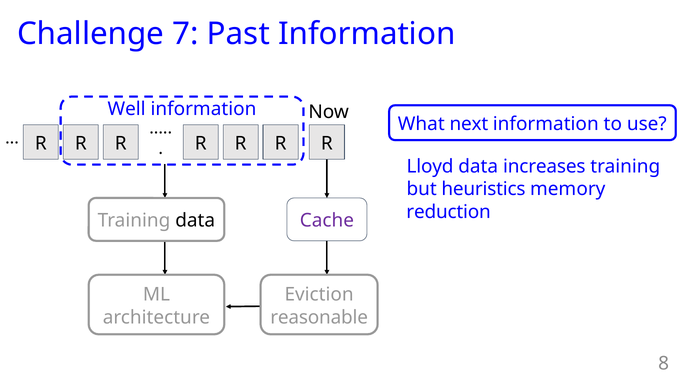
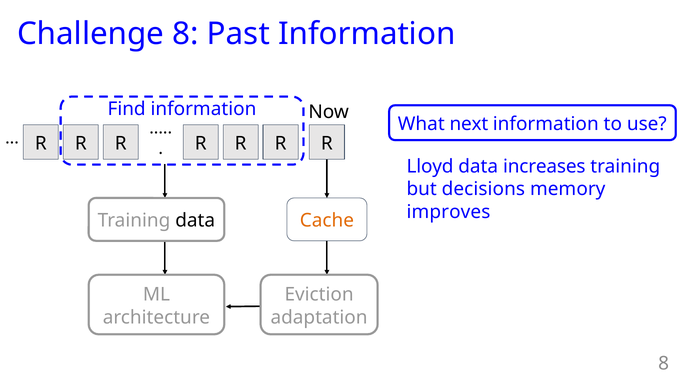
Challenge 7: 7 -> 8 (186, 34)
Well: Well -> Find (127, 109)
heuristics: heuristics -> decisions (483, 189)
reduction: reduction -> improves (448, 212)
Cache colour: purple -> orange (327, 221)
reasonable: reasonable -> adaptation (319, 317)
